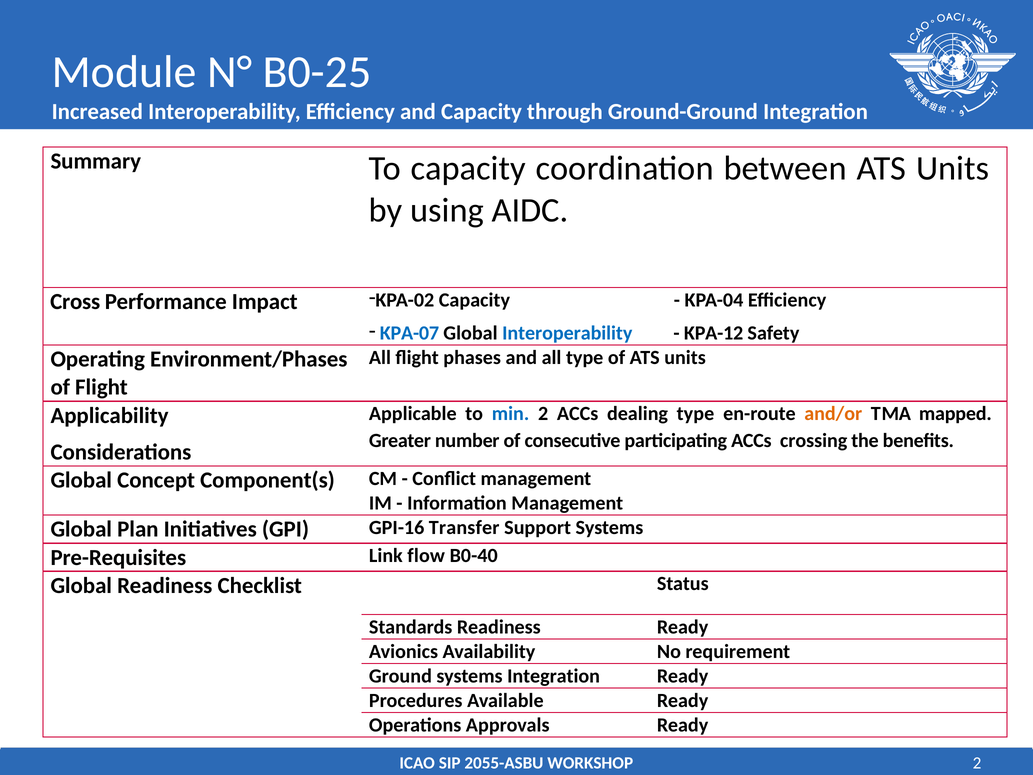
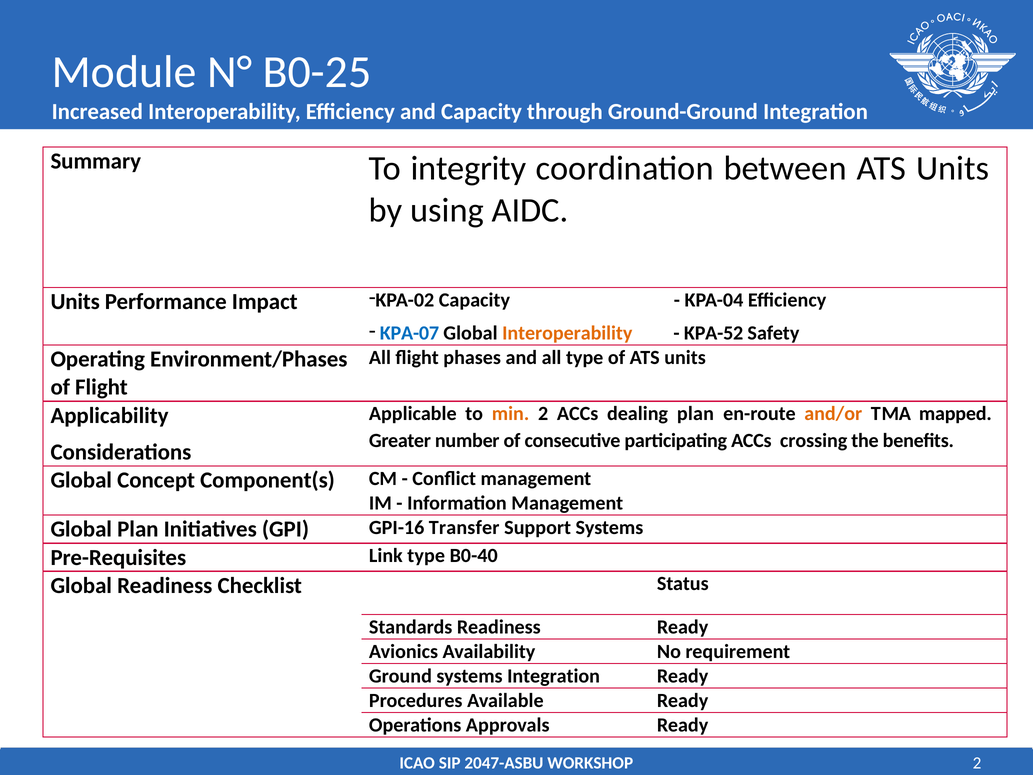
To capacity: capacity -> integrity (468, 168)
Cross: Cross -> Units (75, 302)
Interoperability colour: blue -> orange (567, 333)
KPA-12: KPA-12 -> KPA-52 (714, 333)
min colour: blue -> orange (511, 414)
dealing type: type -> plan (695, 414)
Link flow: flow -> type (426, 555)
2055-ASBU: 2055-ASBU -> 2047-ASBU (504, 763)
